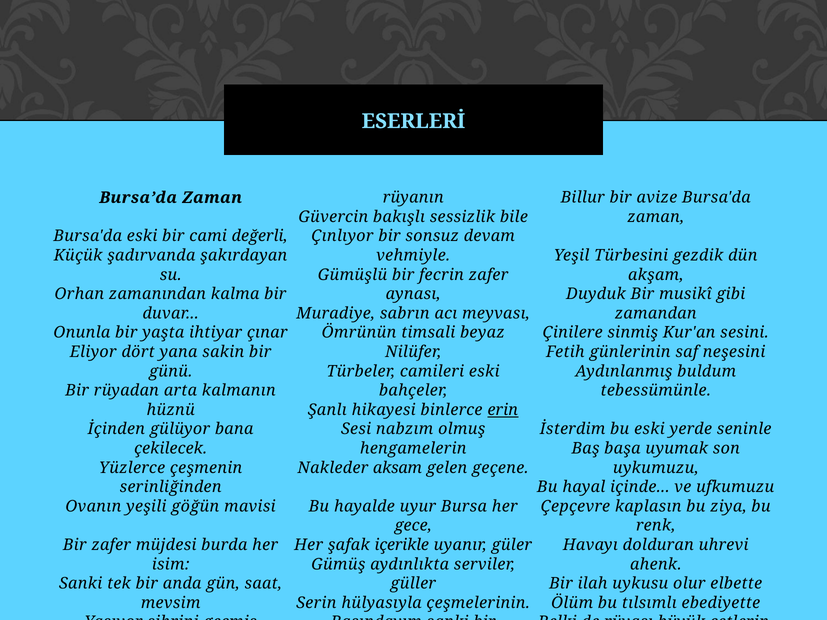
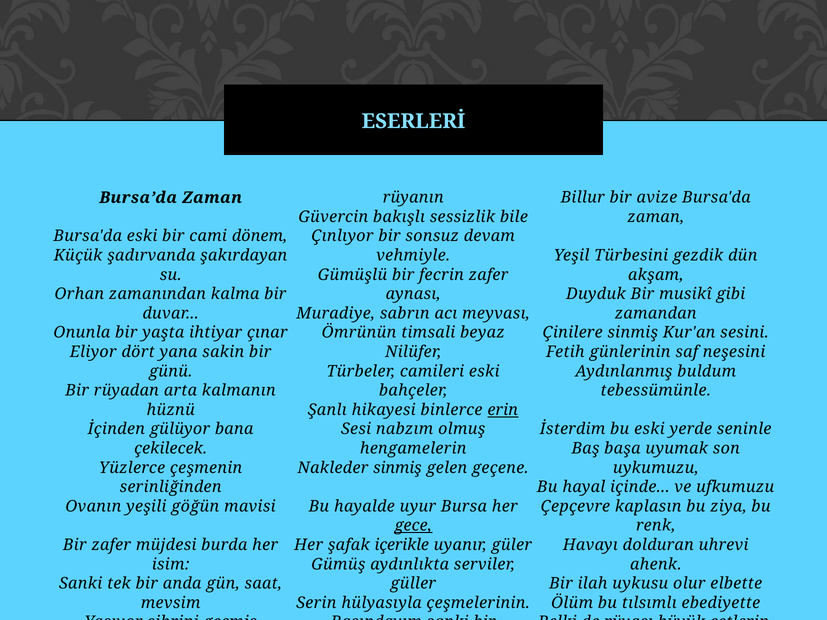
değerli: değerli -> dönem (260, 236)
Nakleder aksam: aksam -> sinmiş (397, 468)
gece underline: none -> present (413, 526)
